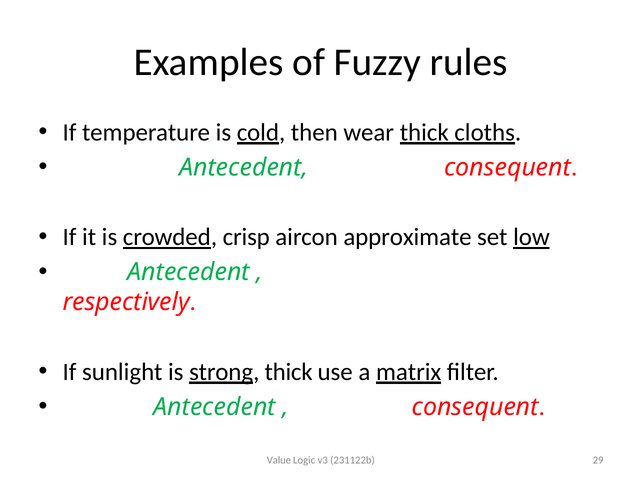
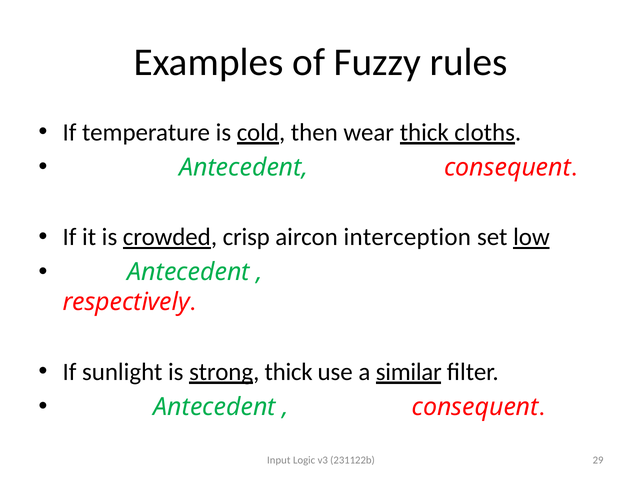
approximate: approximate -> interception (407, 237)
matrix: matrix -> similar (409, 372)
Value: Value -> Input (279, 460)
